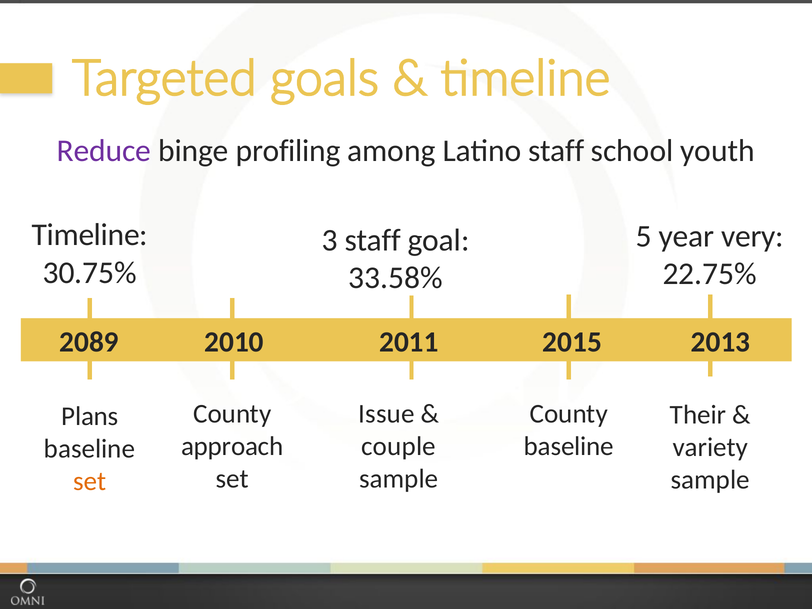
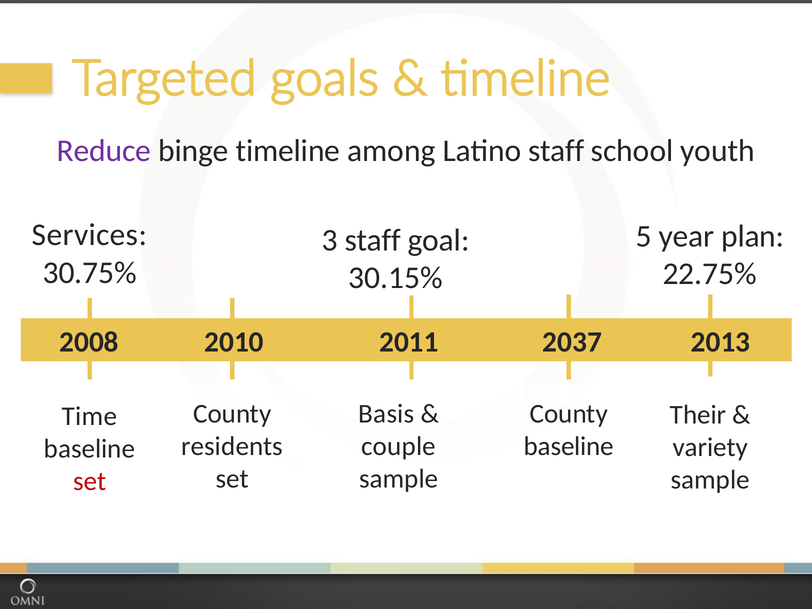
binge profiling: profiling -> timeline (288, 151)
Timeline: Timeline -> Services (89, 235)
very: very -> plan (753, 236)
33.58%: 33.58% -> 30.15% (396, 278)
2089: 2089 -> 2008 (89, 342)
2015: 2015 -> 2037 (572, 342)
Issue: Issue -> Basis (386, 414)
Plans: Plans -> Time (90, 416)
approach: approach -> residents (232, 446)
set colour: orange -> red (90, 481)
